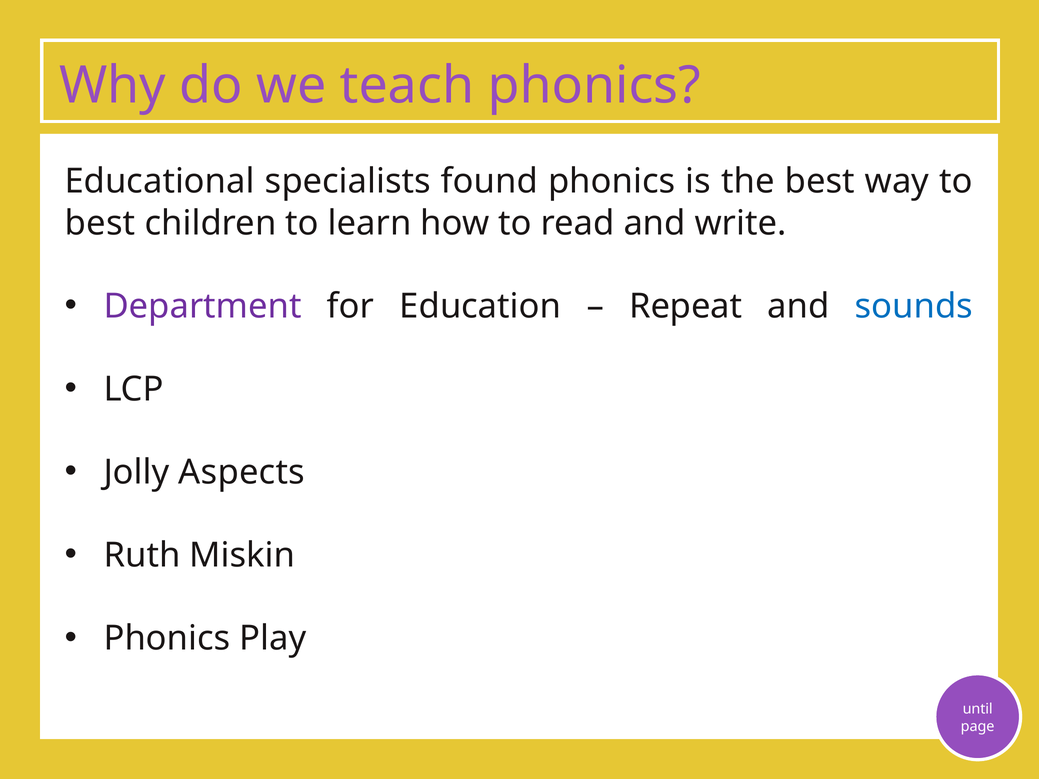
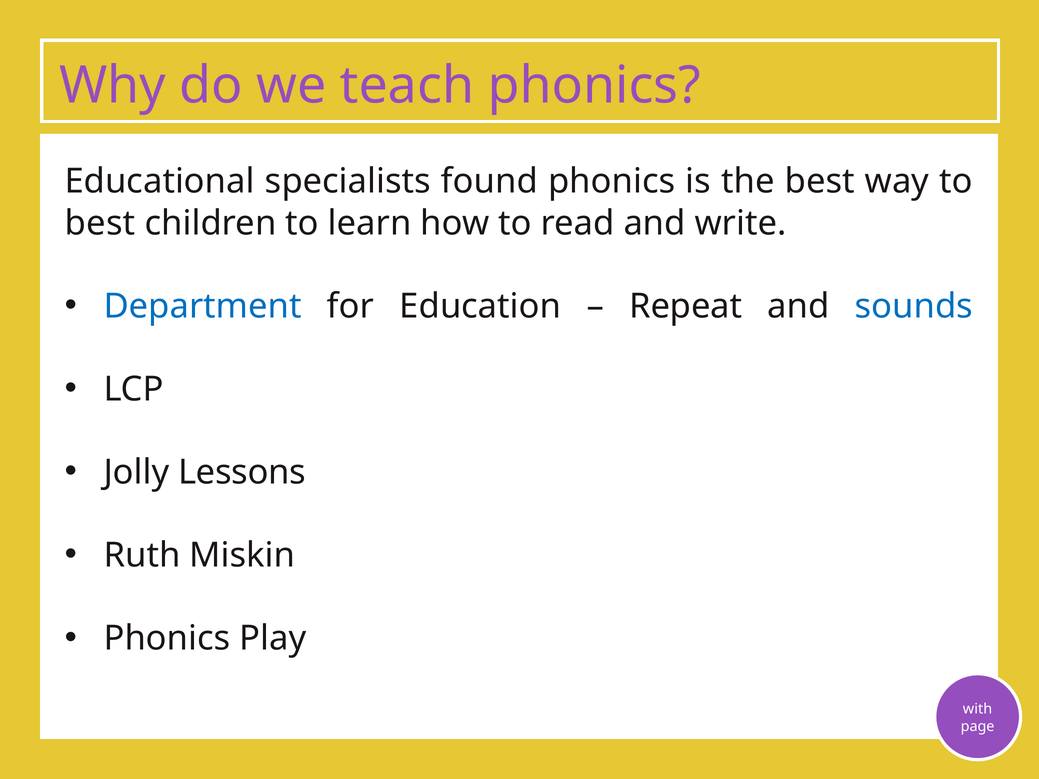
Department colour: purple -> blue (203, 306)
Aspects: Aspects -> Lessons (242, 473)
until: until -> with (978, 709)
